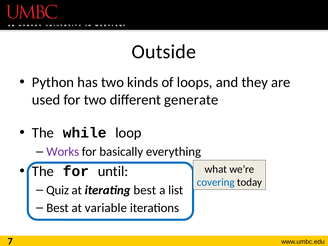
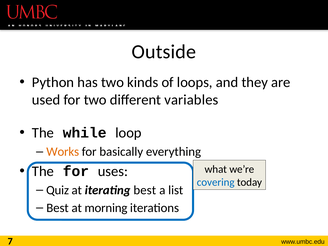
generate: generate -> variables (191, 100)
Works colour: purple -> orange (63, 152)
until: until -> uses (113, 171)
variable: variable -> morning (106, 208)
